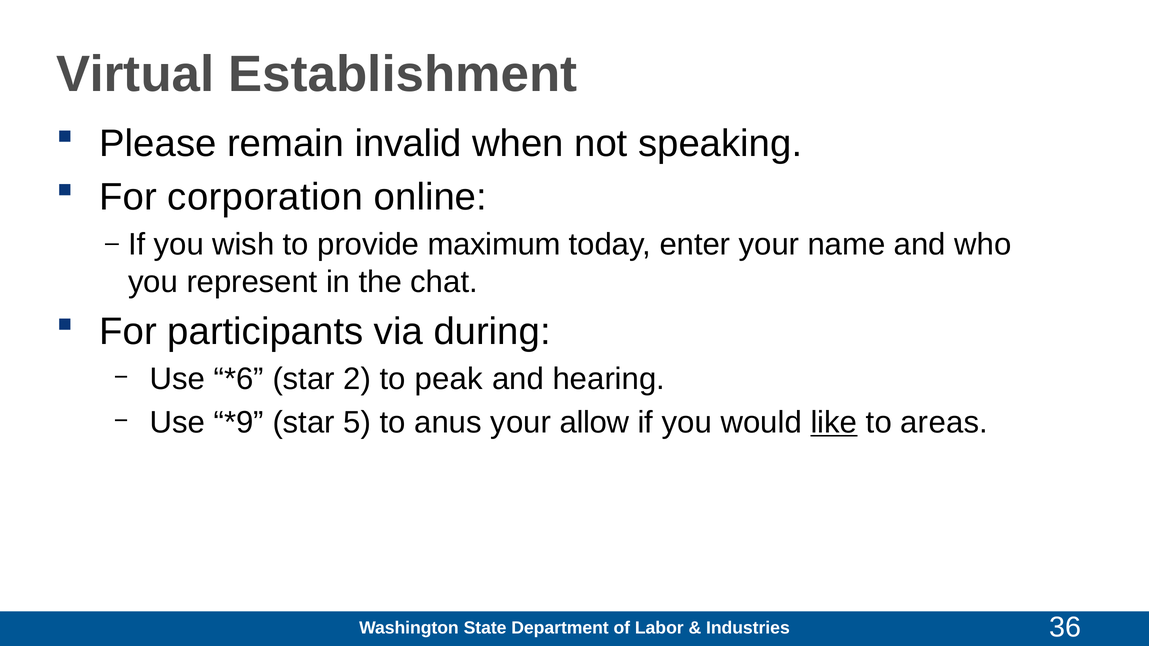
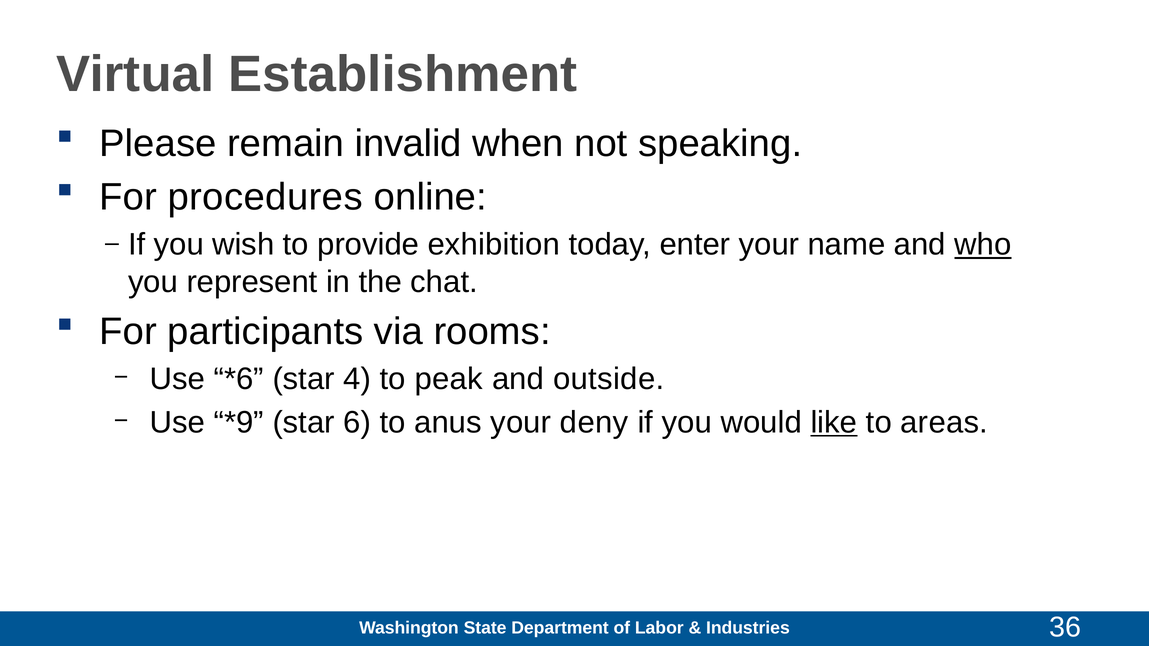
corporation: corporation -> procedures (265, 197)
maximum: maximum -> exhibition (494, 245)
who underline: none -> present (983, 245)
during: during -> rooms (492, 332)
2: 2 -> 4 (357, 379)
hearing: hearing -> outside (609, 379)
5: 5 -> 6 (357, 423)
allow: allow -> deny (594, 423)
